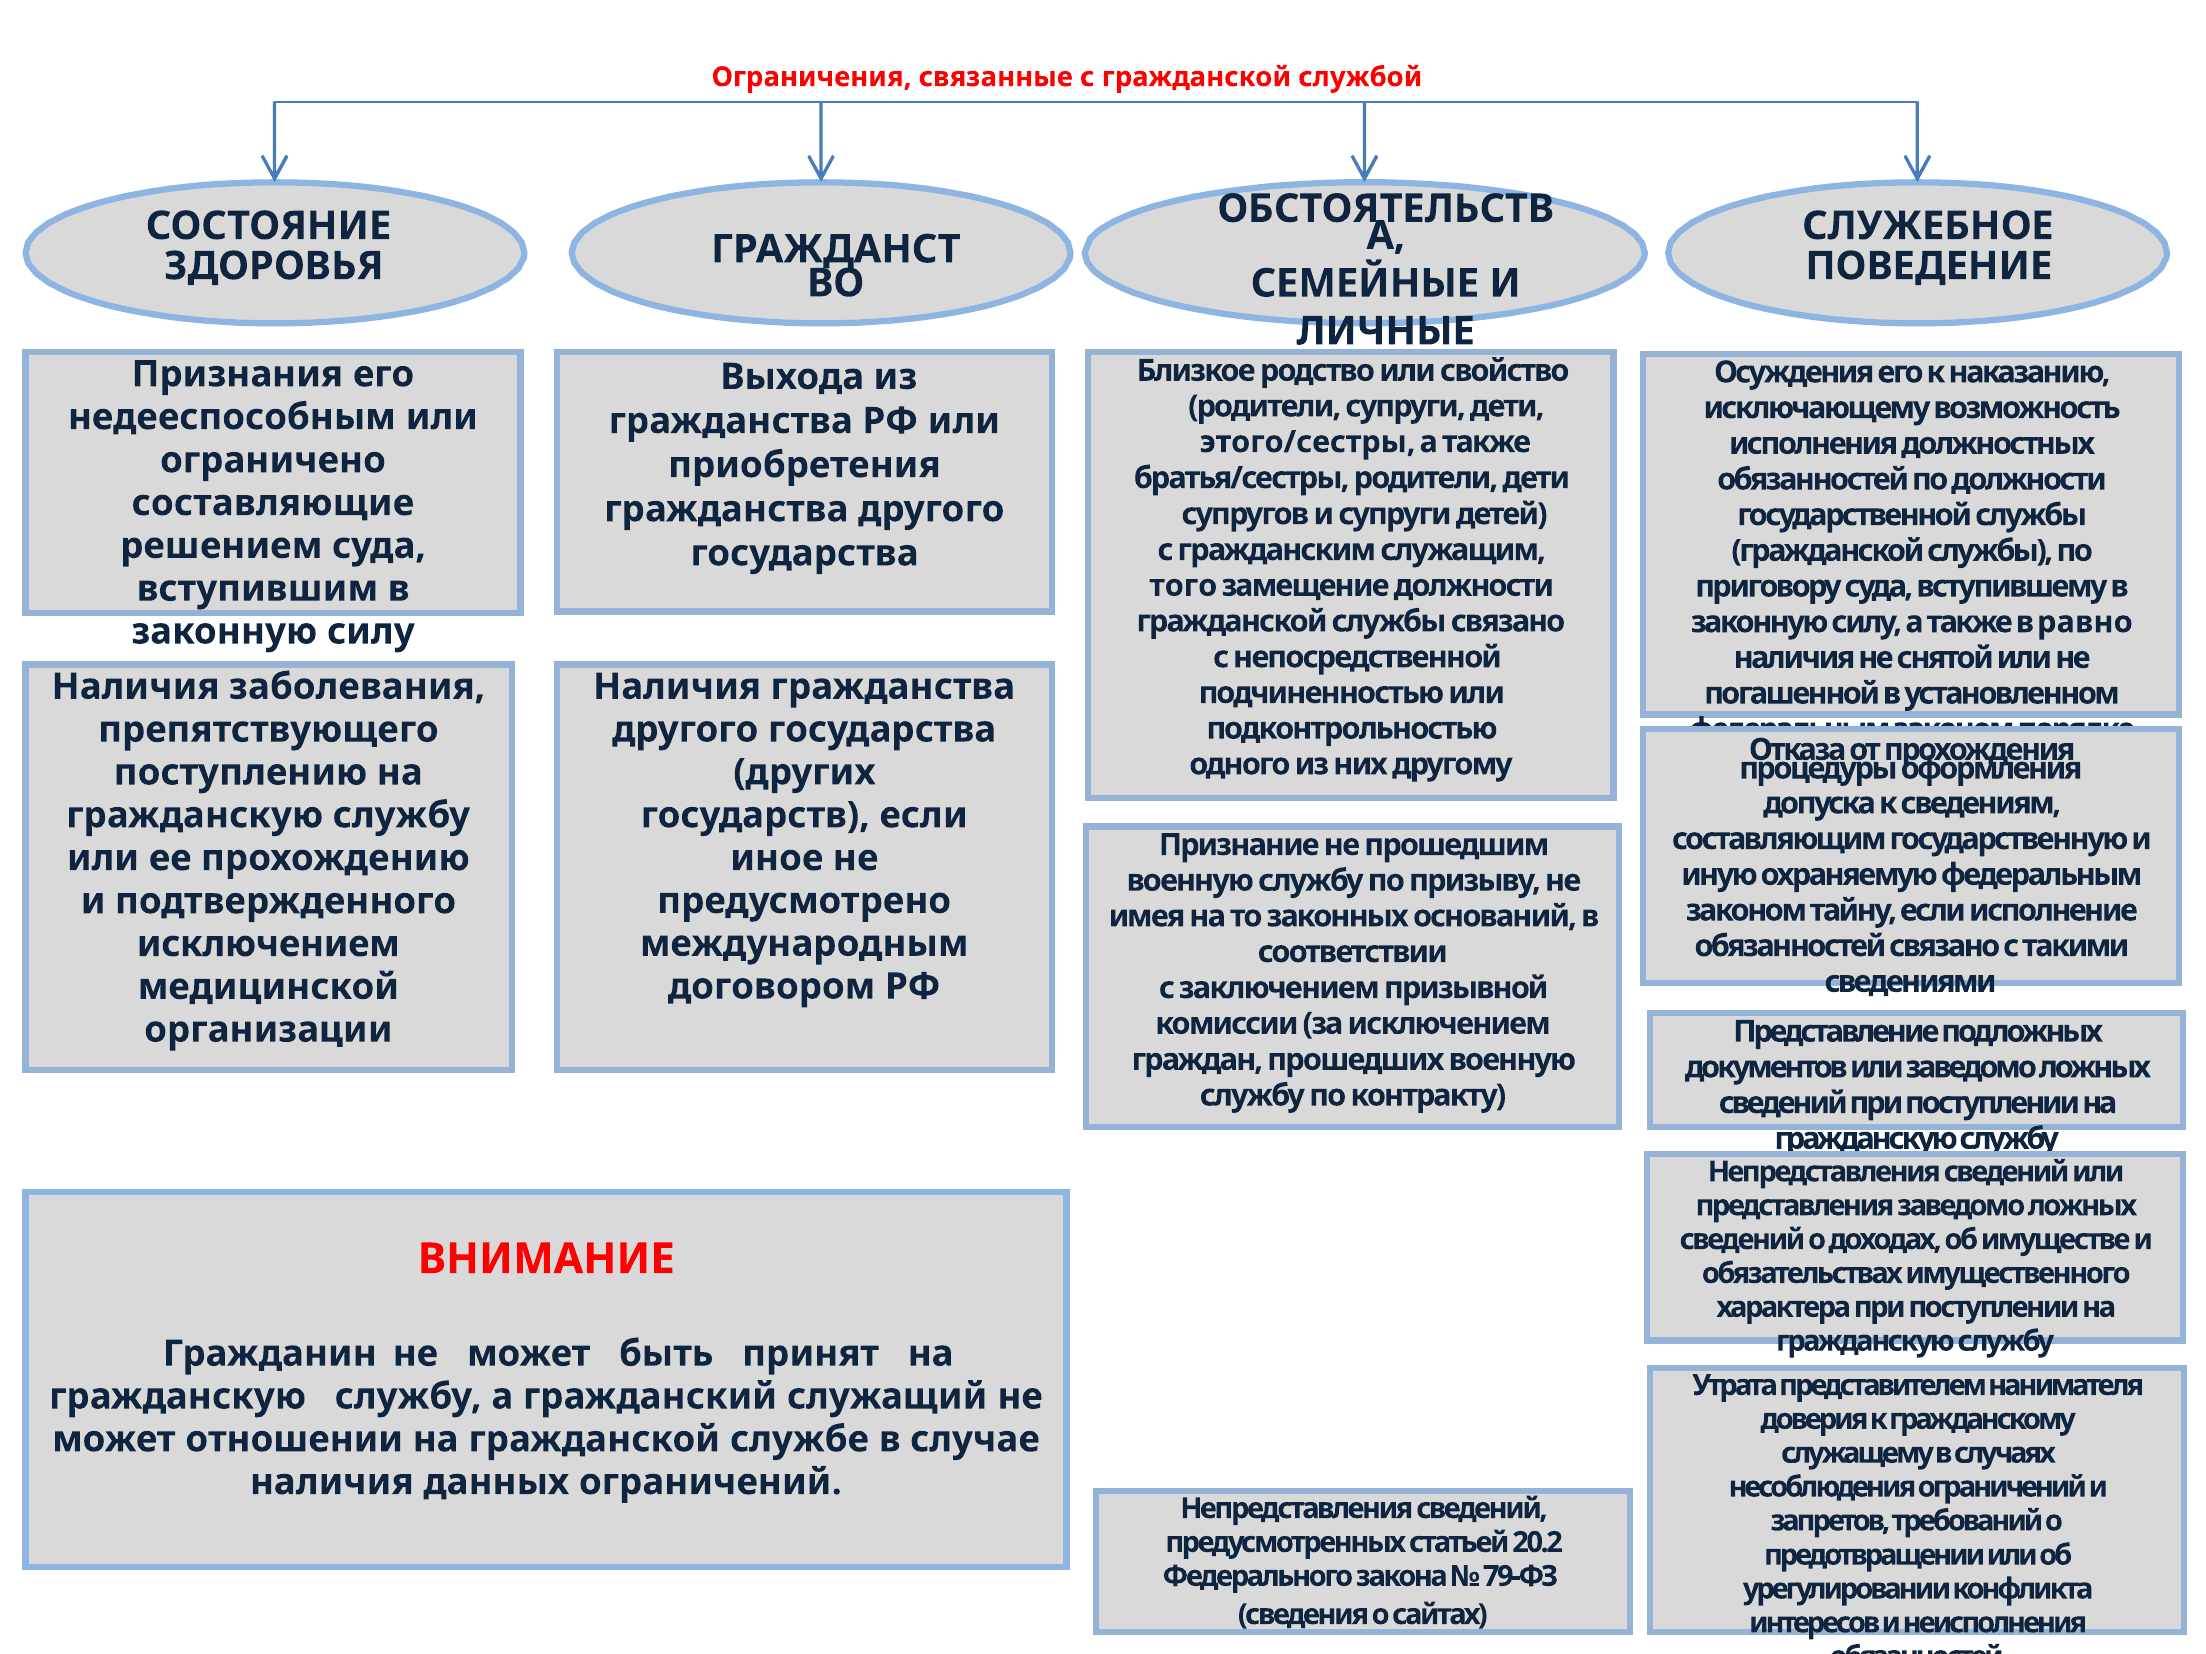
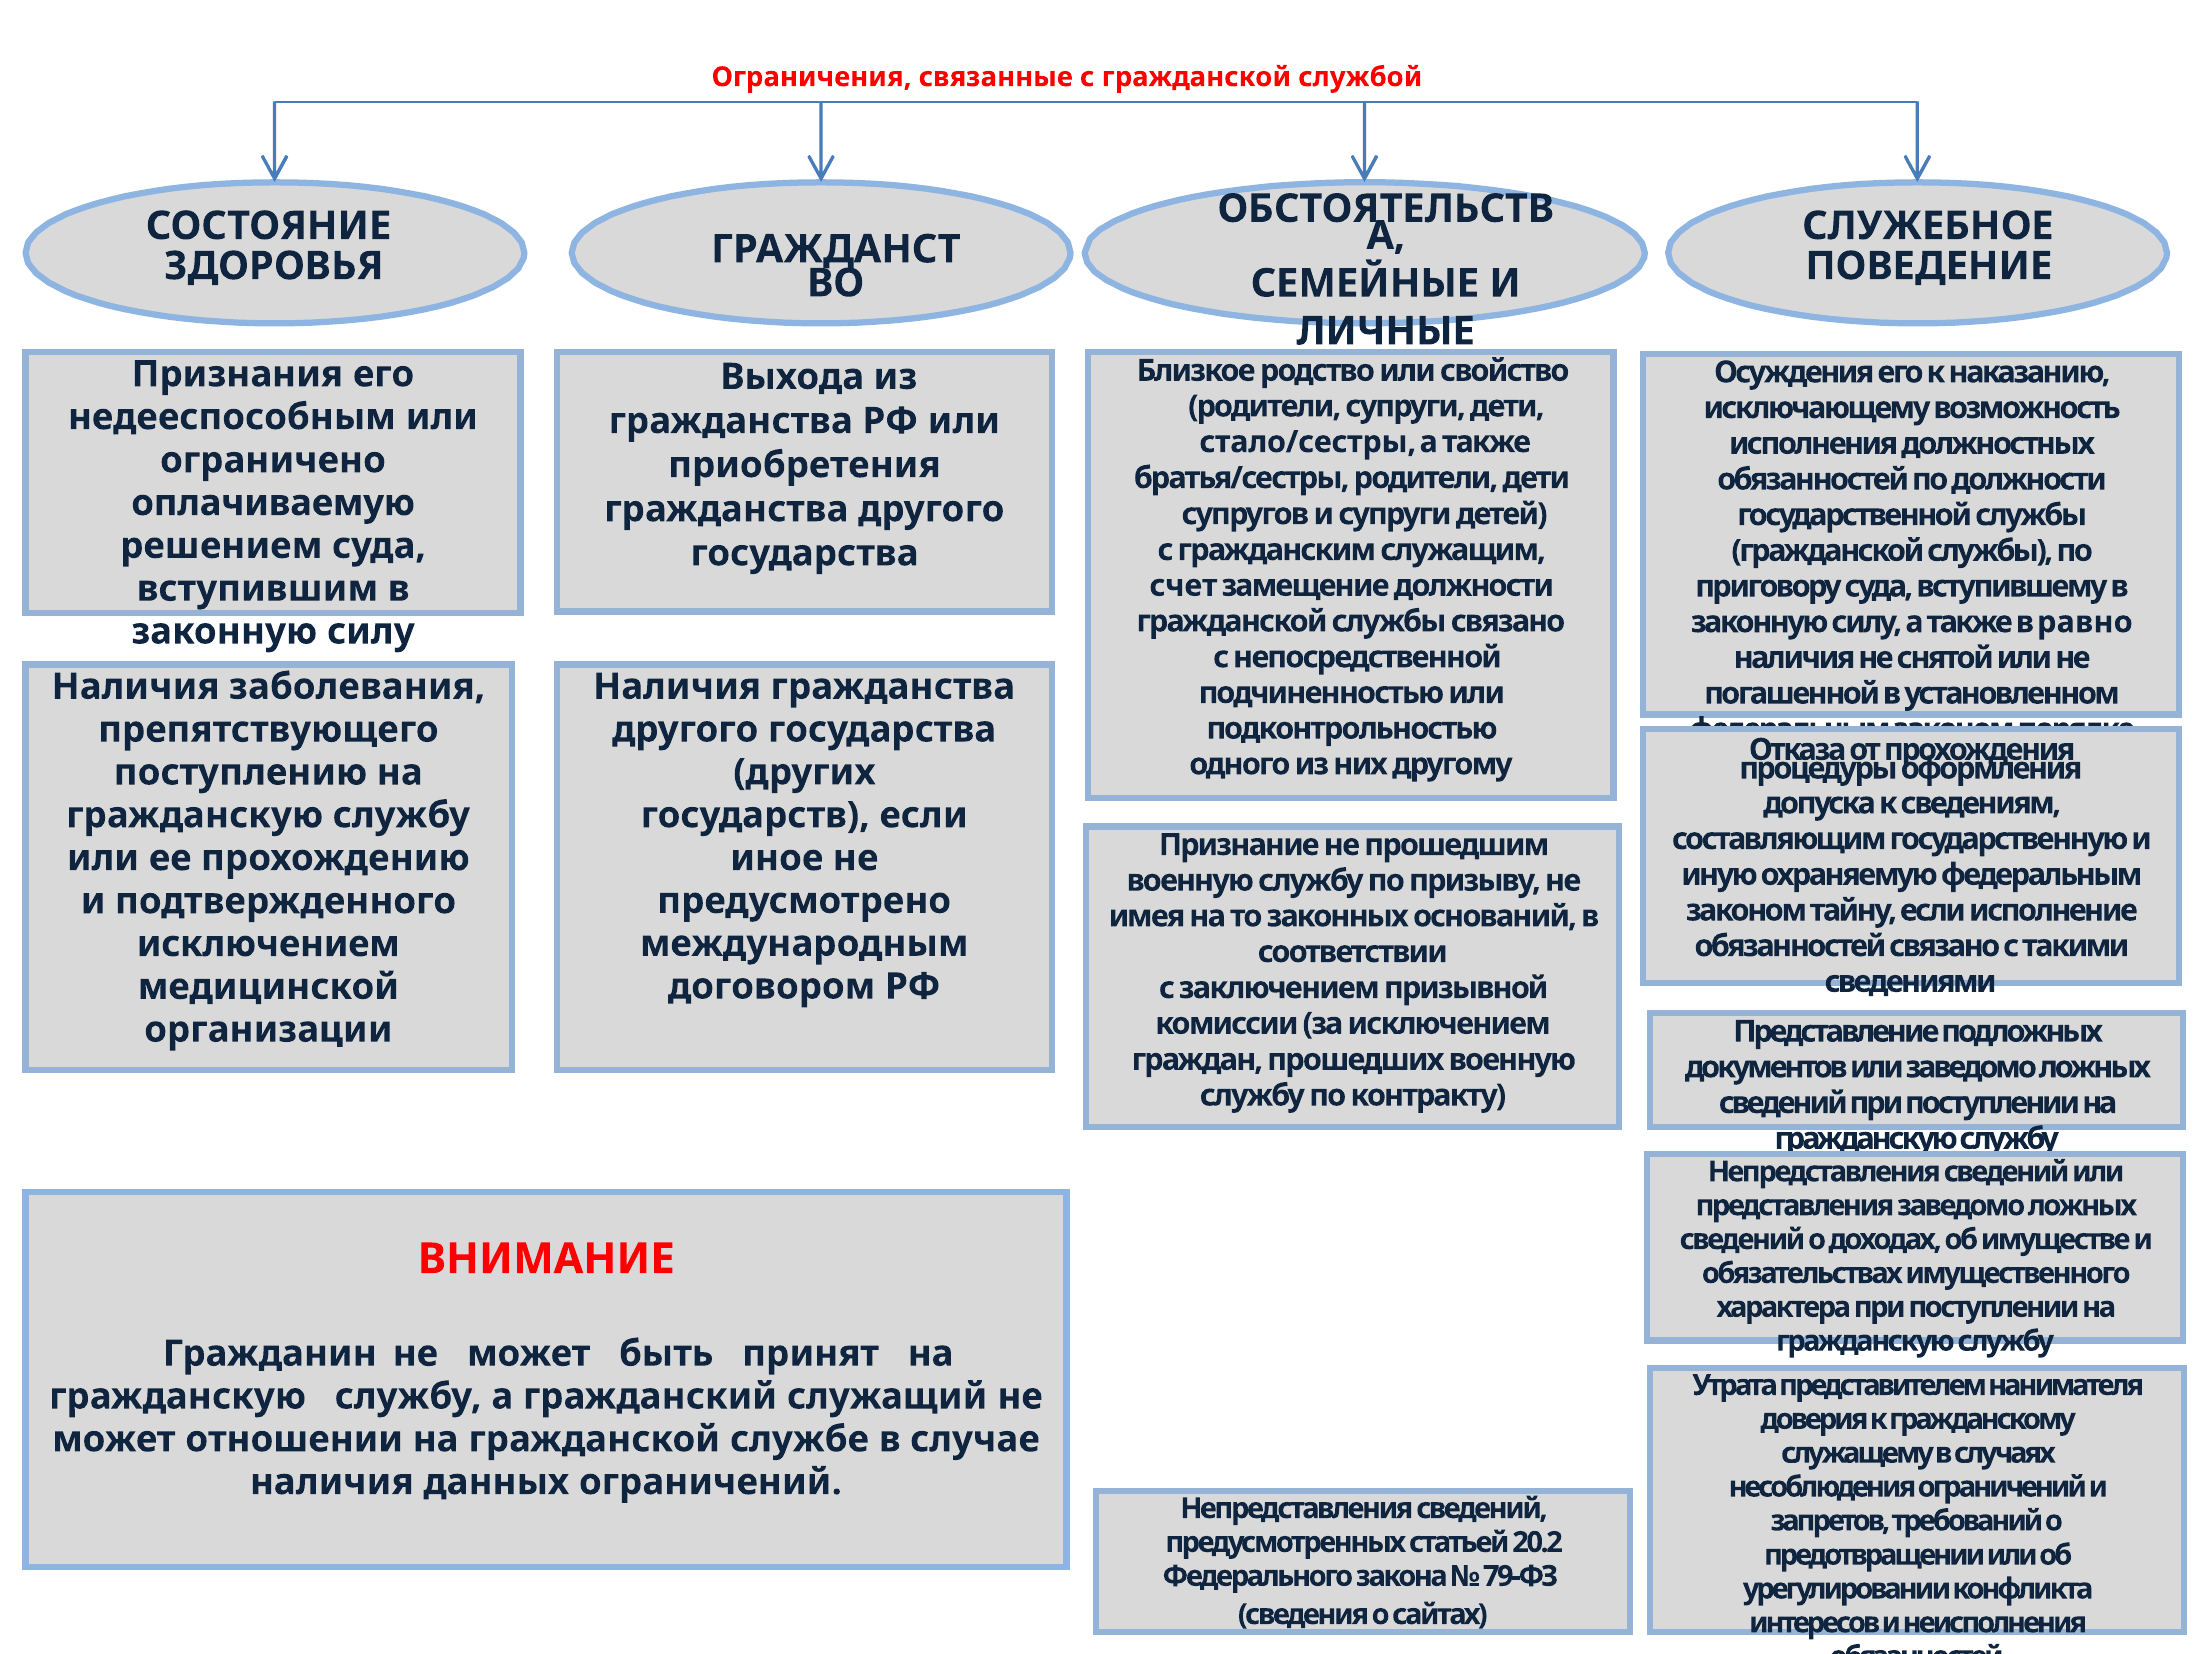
этого/сестры: этого/сестры -> стало/сестры (1308, 442)
составляющие: составляющие -> оплачиваемую (273, 503)
того: того -> счет (1183, 586)
